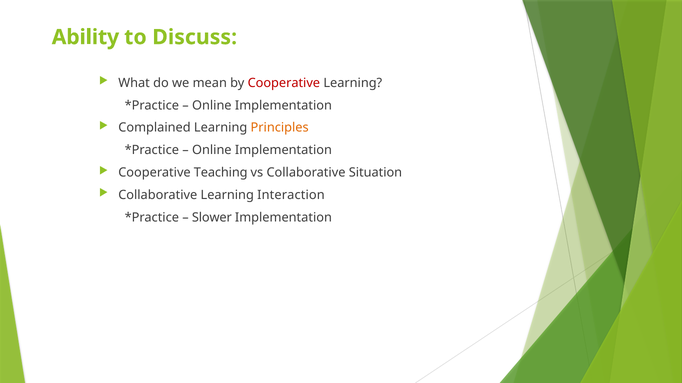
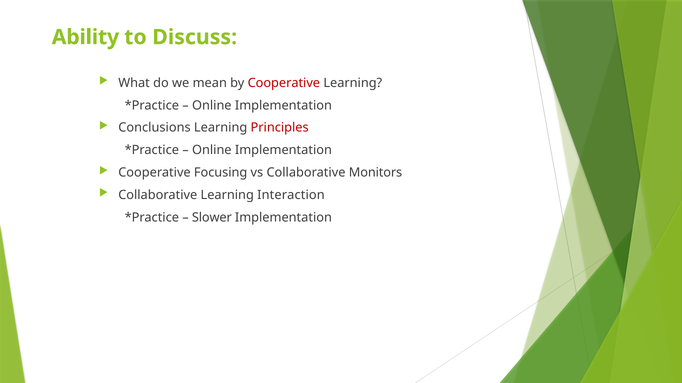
Complained: Complained -> Conclusions (154, 128)
Principles colour: orange -> red (280, 128)
Teaching: Teaching -> Focusing (221, 173)
Situation: Situation -> Monitors (376, 173)
